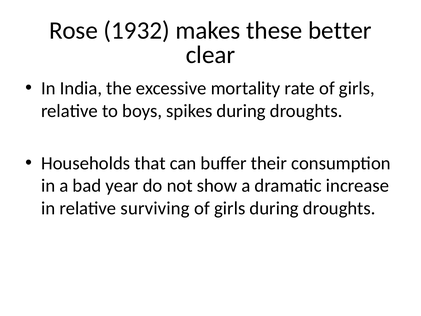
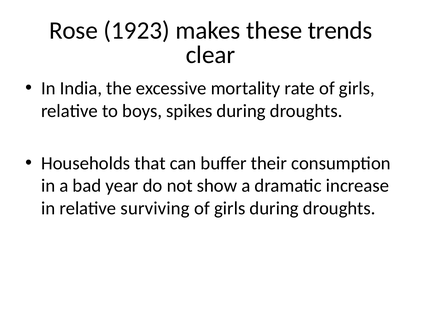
1932: 1932 -> 1923 (137, 31)
better: better -> trends (340, 31)
